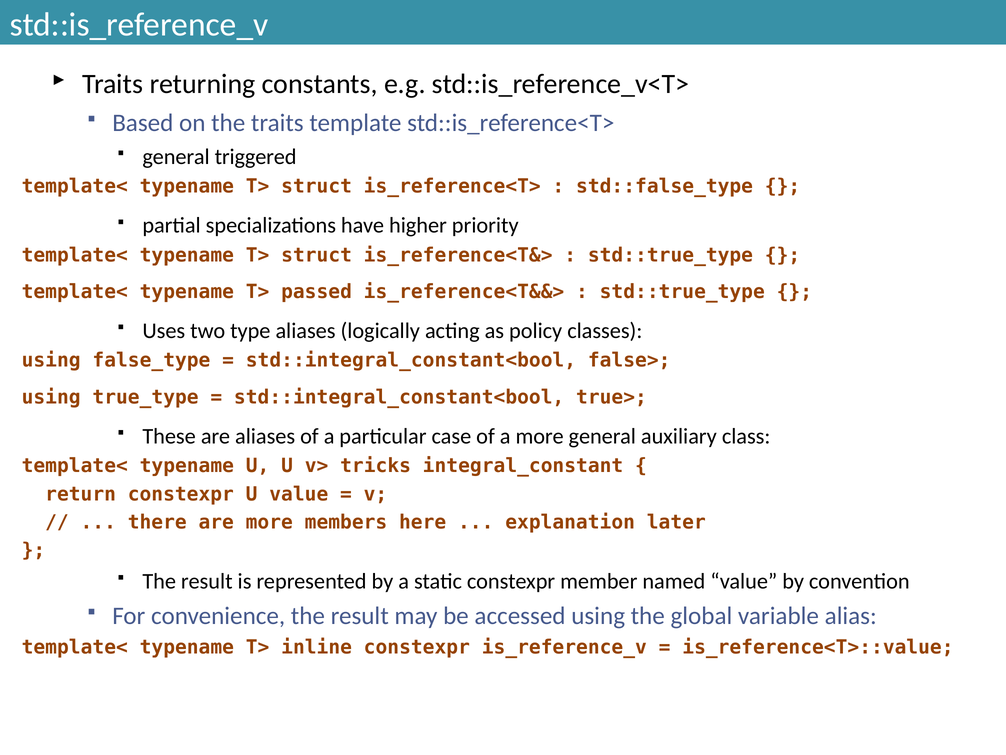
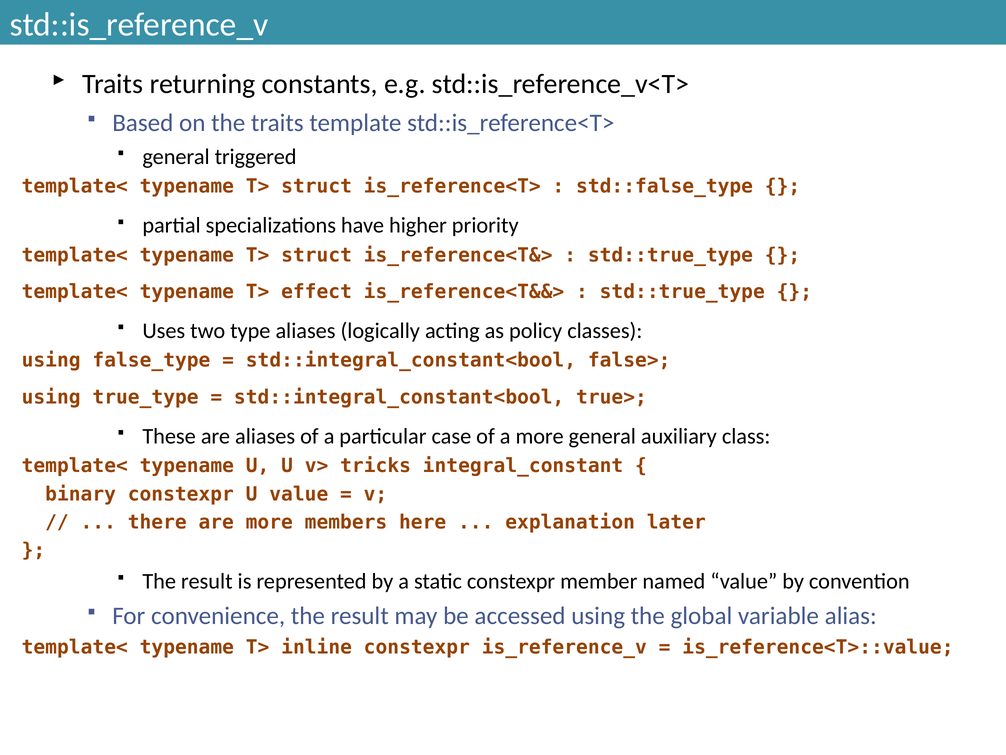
passed: passed -> effect (317, 292)
return: return -> binary (81, 494)
